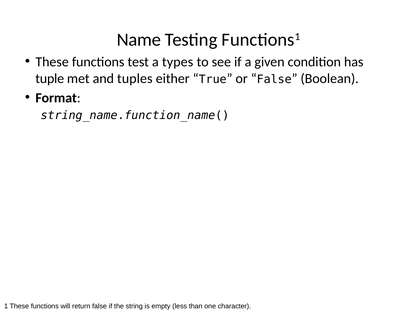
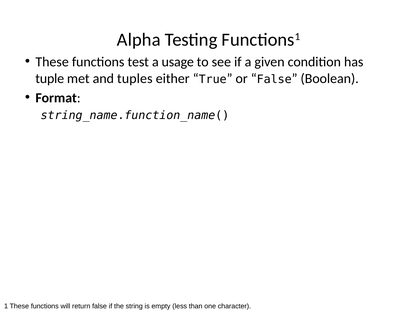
Name: Name -> Alpha (139, 40)
types: types -> usage (178, 62)
